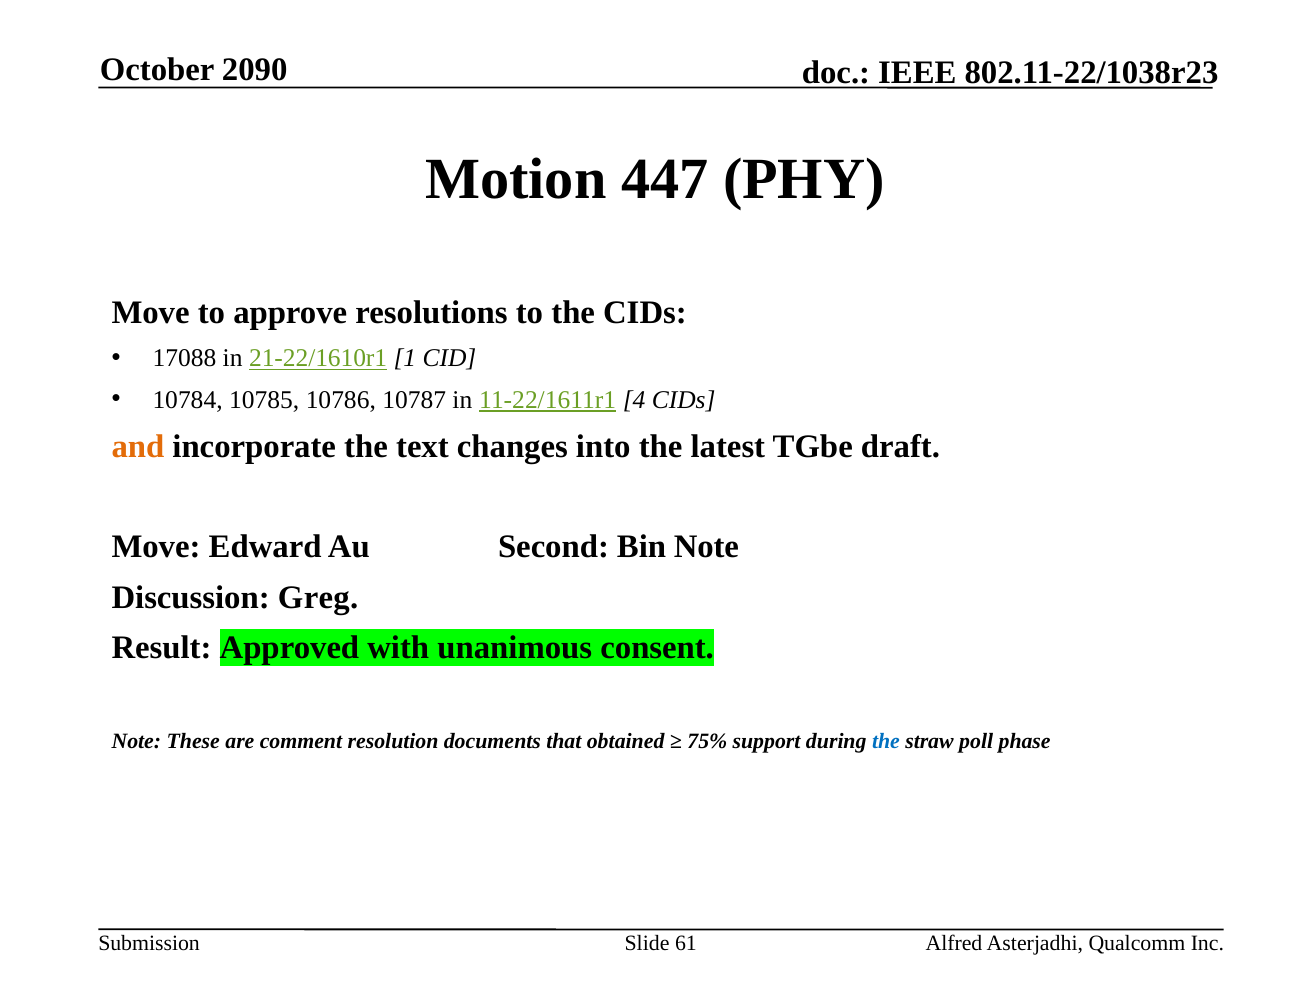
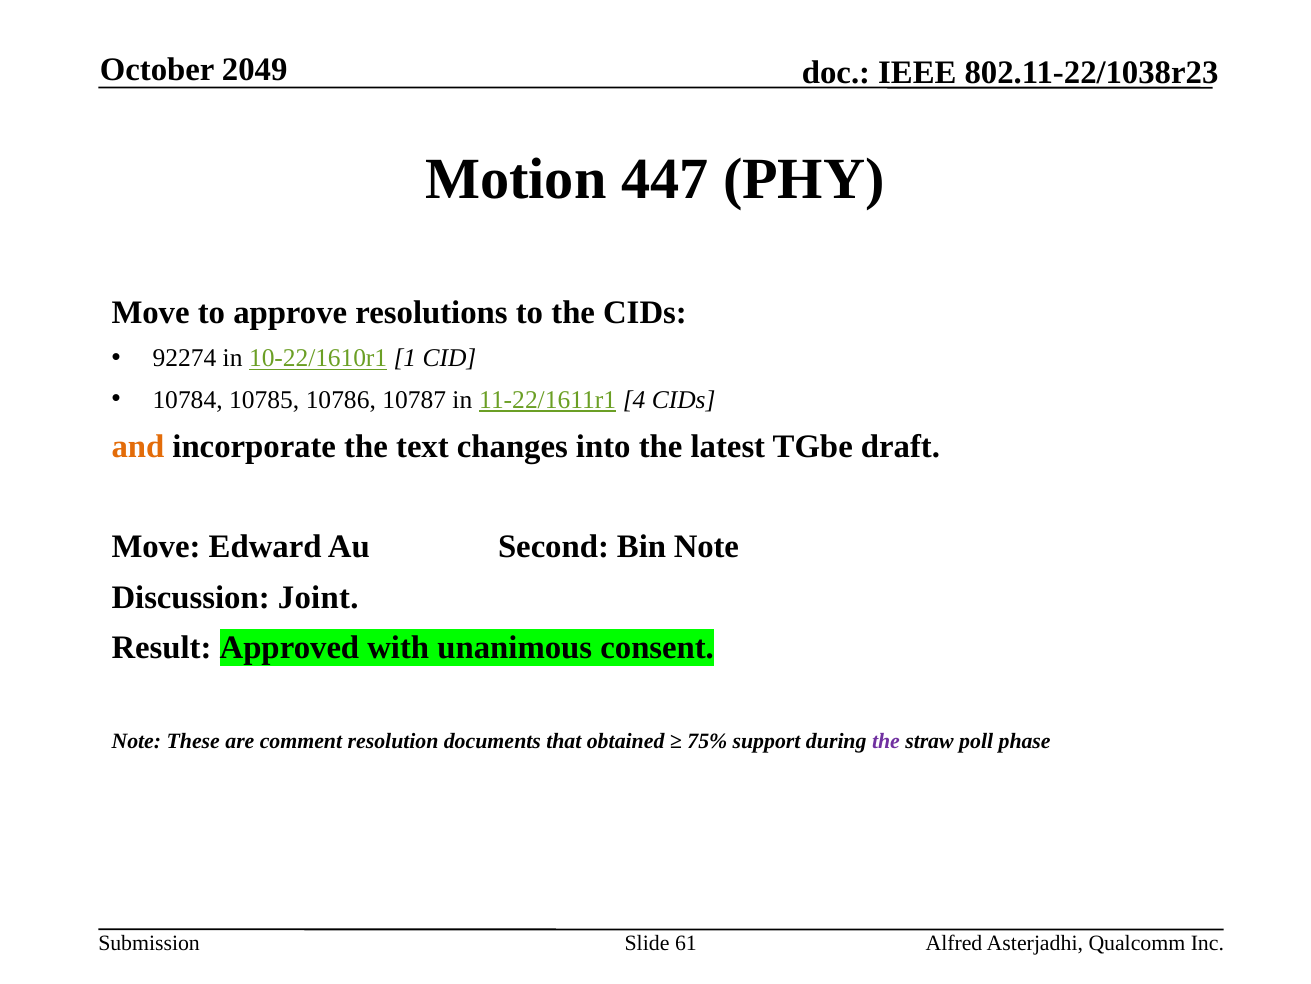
2090: 2090 -> 2049 (255, 69)
17088: 17088 -> 92274 (184, 358)
21-22/1610r1: 21-22/1610r1 -> 10-22/1610r1 (318, 358)
Greg: Greg -> Joint (318, 597)
the colour: blue -> purple (886, 740)
